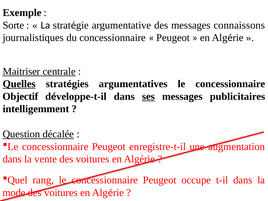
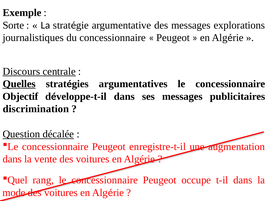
connaissons: connaissons -> explorations (239, 25)
Maitriser: Maitriser -> Discours (21, 71)
ses underline: present -> none (148, 96)
intelligemment: intelligemment -> discrimination (36, 109)
